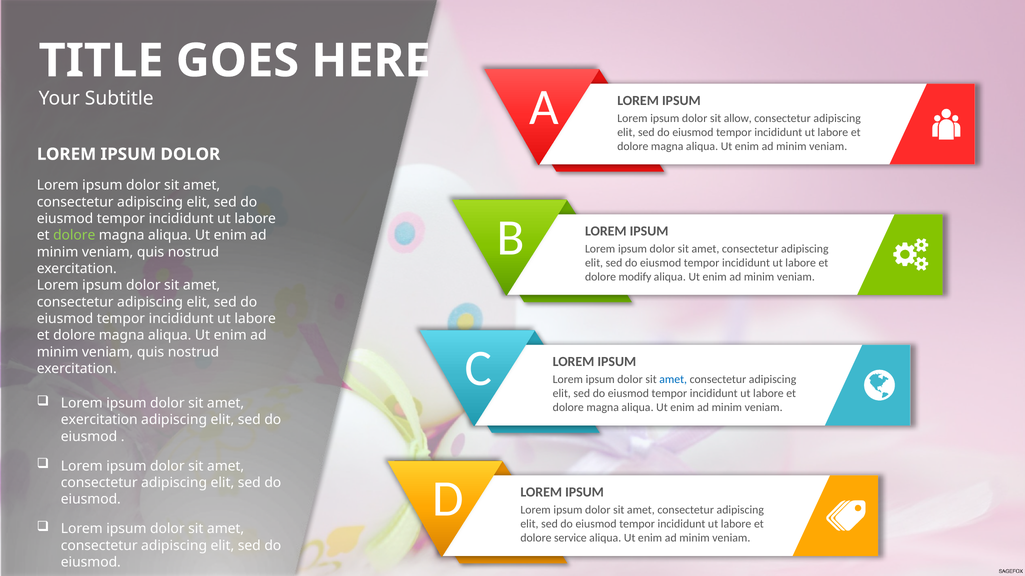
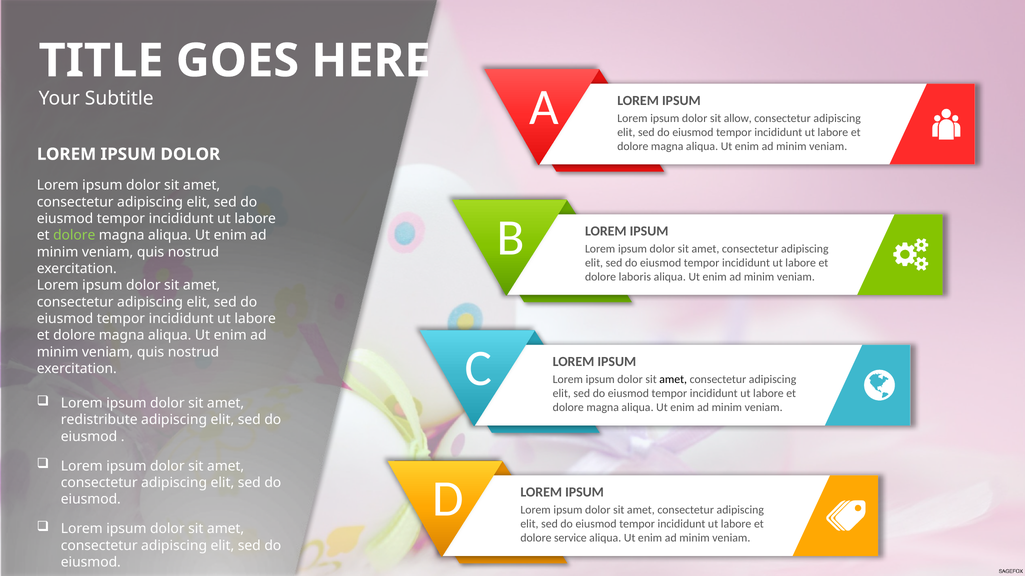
modify: modify -> laboris (635, 277)
amet colour: blue -> black (673, 380)
exercitation: exercitation -> redistribute (99, 420)
